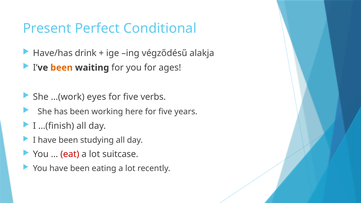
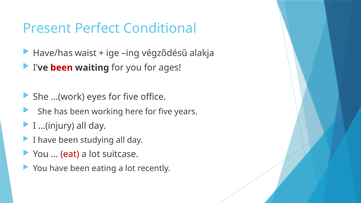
drink: drink -> waist (86, 53)
been colour: orange -> red (62, 68)
verbs: verbs -> office (153, 97)
…(finish: …(finish -> …(injury (56, 126)
